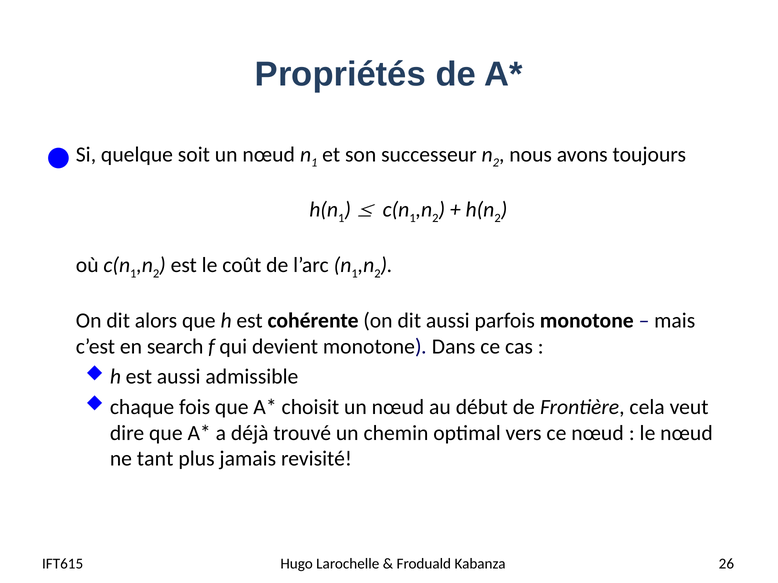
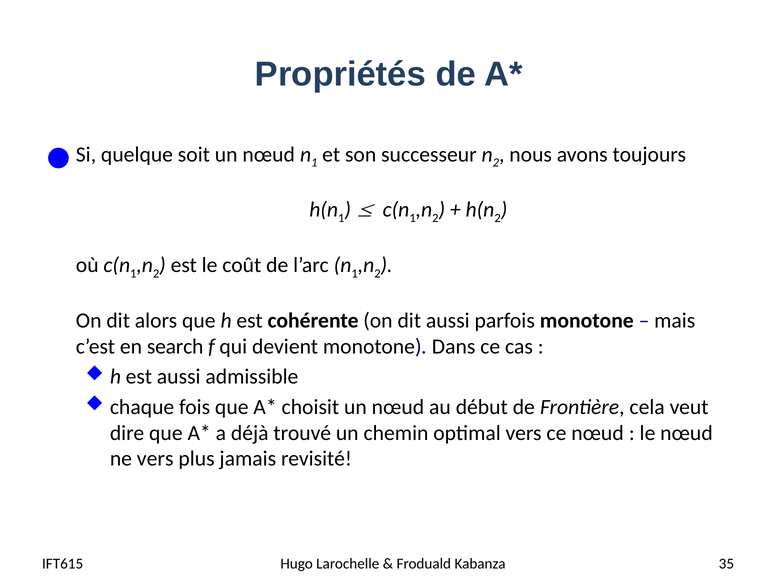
ne tant: tant -> vers (155, 459)
26: 26 -> 35 (726, 564)
